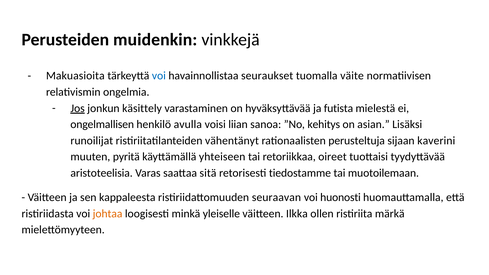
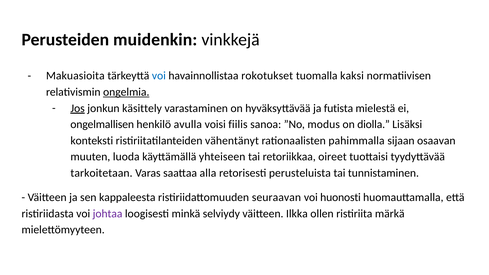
seuraukset: seuraukset -> rokotukset (267, 76)
väite: väite -> kaksi (352, 76)
ongelmia underline: none -> present (126, 92)
liian: liian -> fiilis (238, 124)
kehitys: kehitys -> modus (324, 124)
asian: asian -> diolla (374, 124)
runoilijat: runoilijat -> konteksti (92, 141)
perusteltuja: perusteltuja -> pahimmalla (357, 141)
kaverini: kaverini -> osaavan (436, 141)
pyritä: pyritä -> luoda (126, 157)
aristoteelisia: aristoteelisia -> tarkoitetaan (102, 173)
sitä: sitä -> alla (208, 173)
tiedostamme: tiedostamme -> perusteluista (300, 173)
muotoilemaan: muotoilemaan -> tunnistaminen (383, 173)
johtaa colour: orange -> purple (108, 214)
yleiselle: yleiselle -> selviydy (221, 214)
